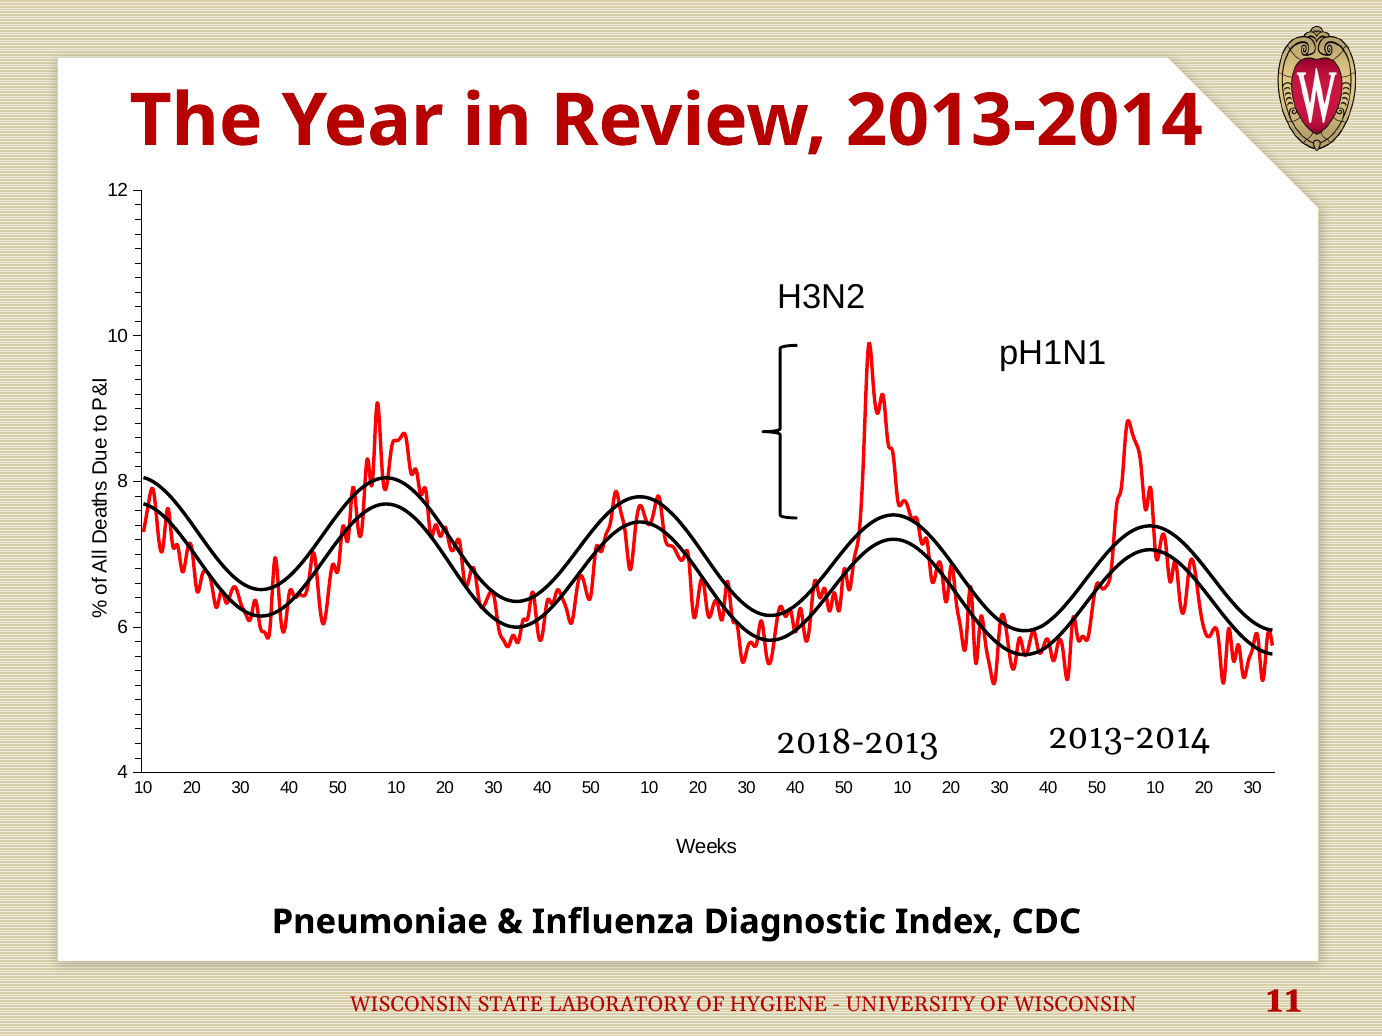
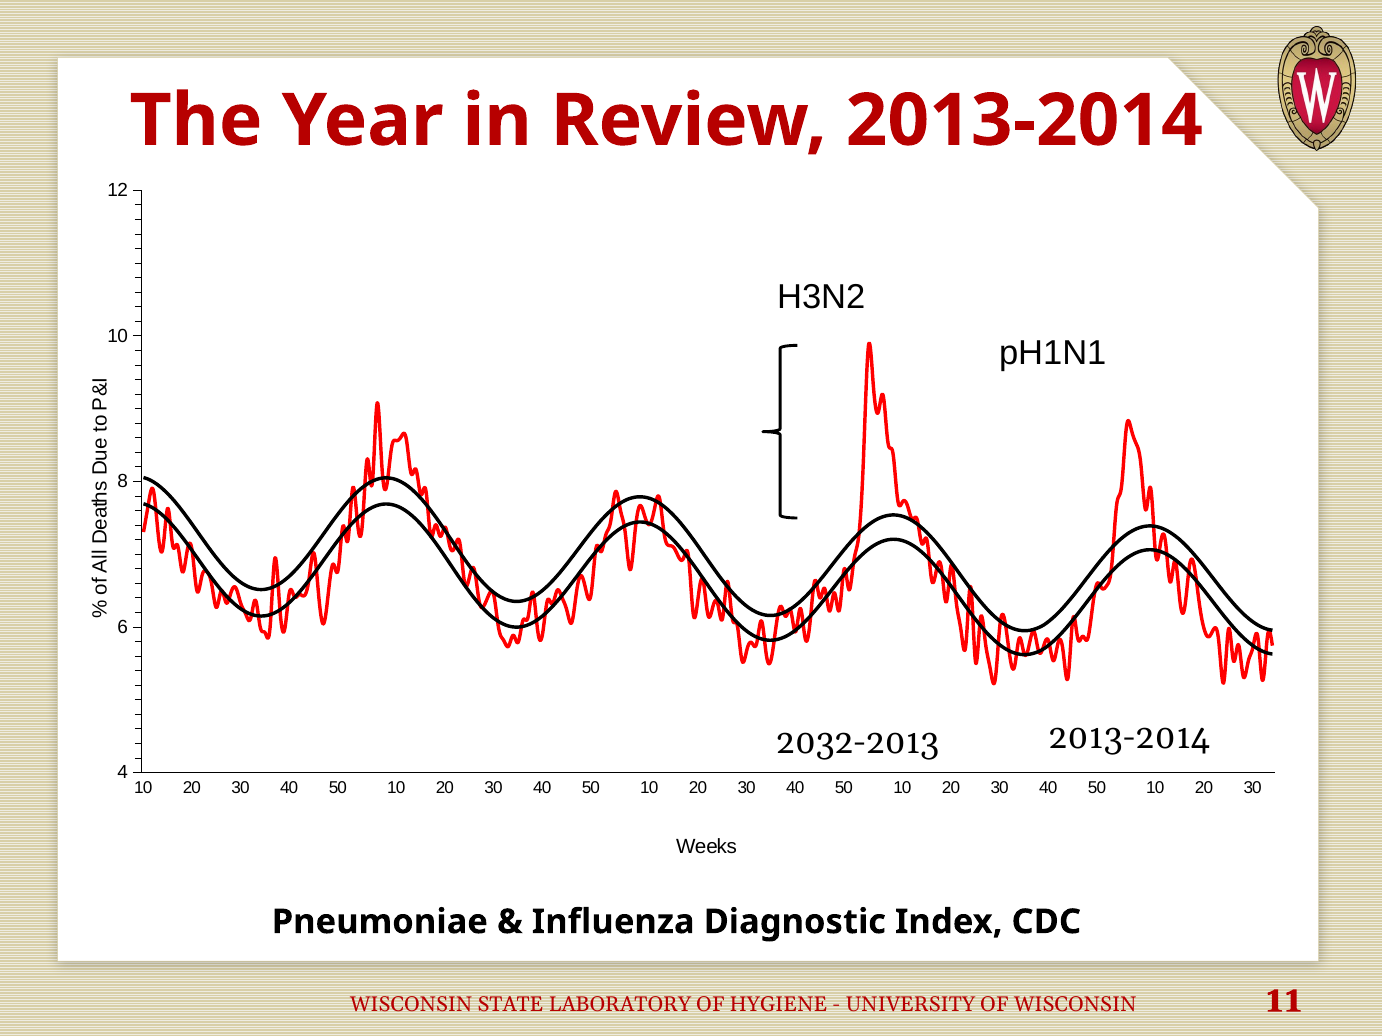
2018-2013: 2018-2013 -> 2032-2013 (857, 742)
